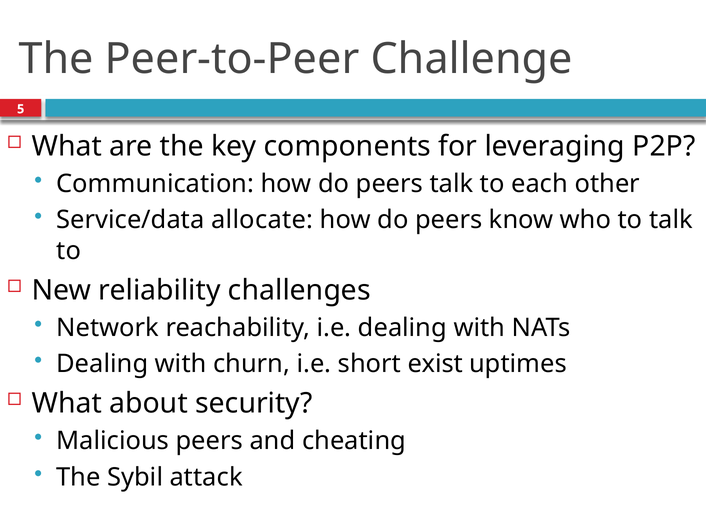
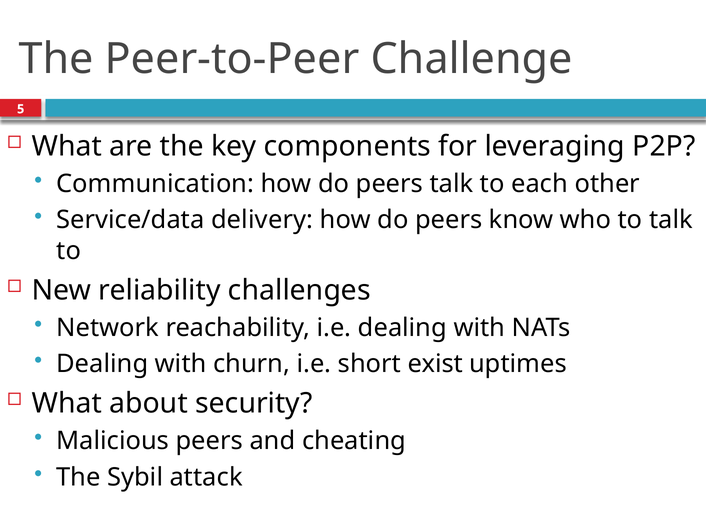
allocate: allocate -> delivery (262, 220)
